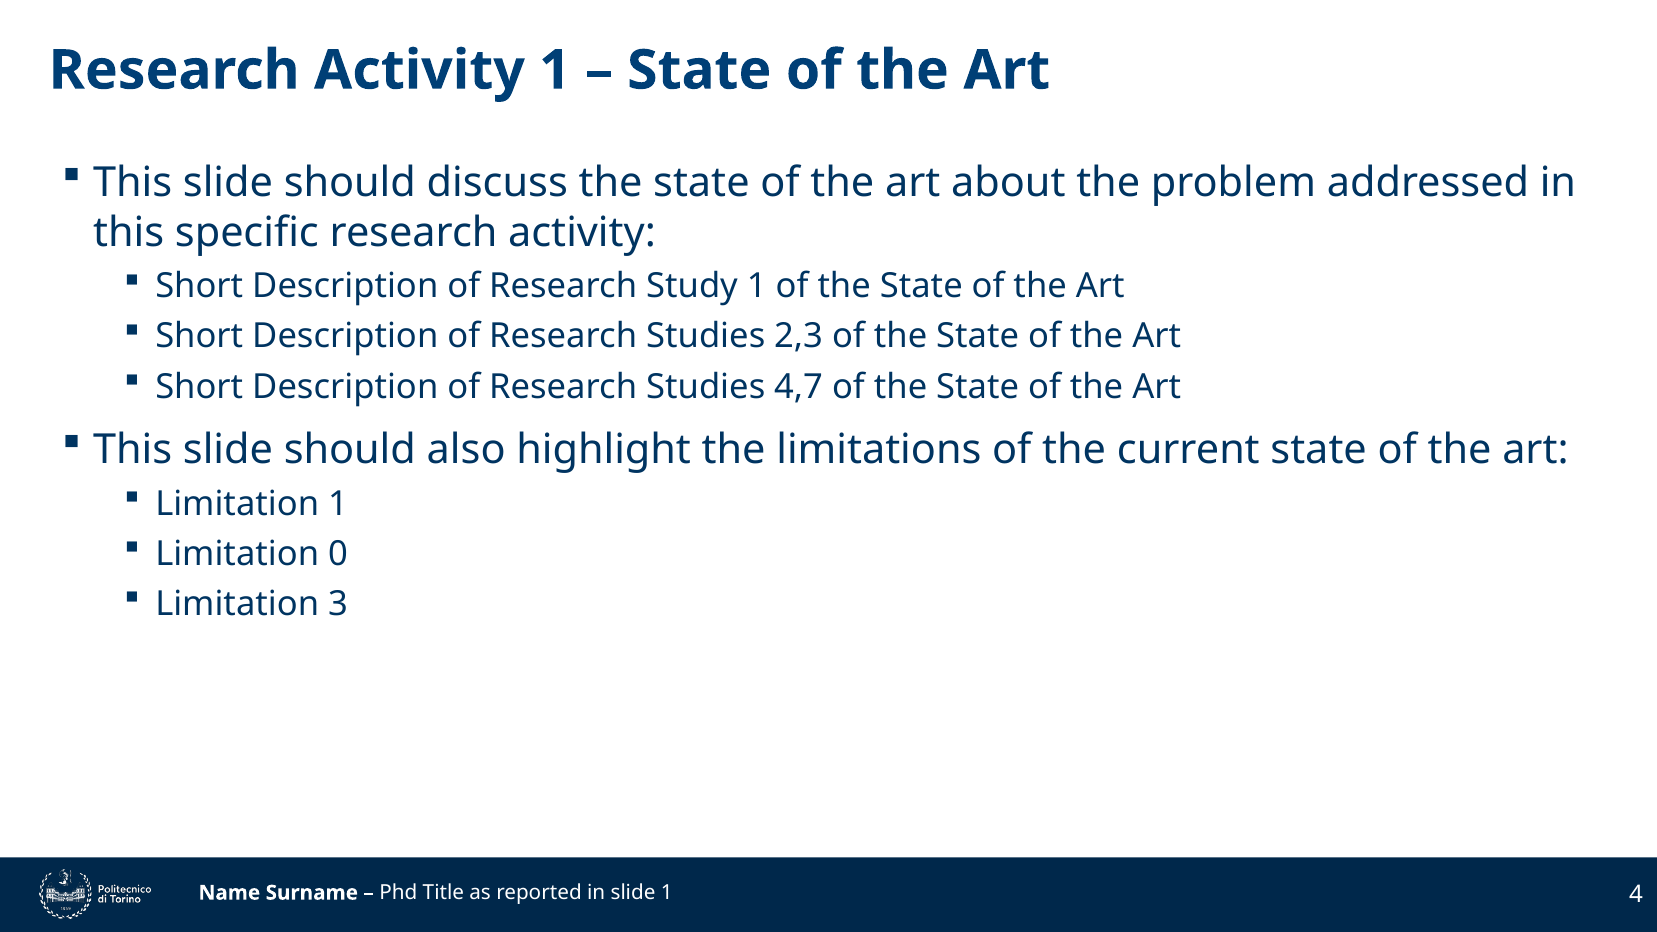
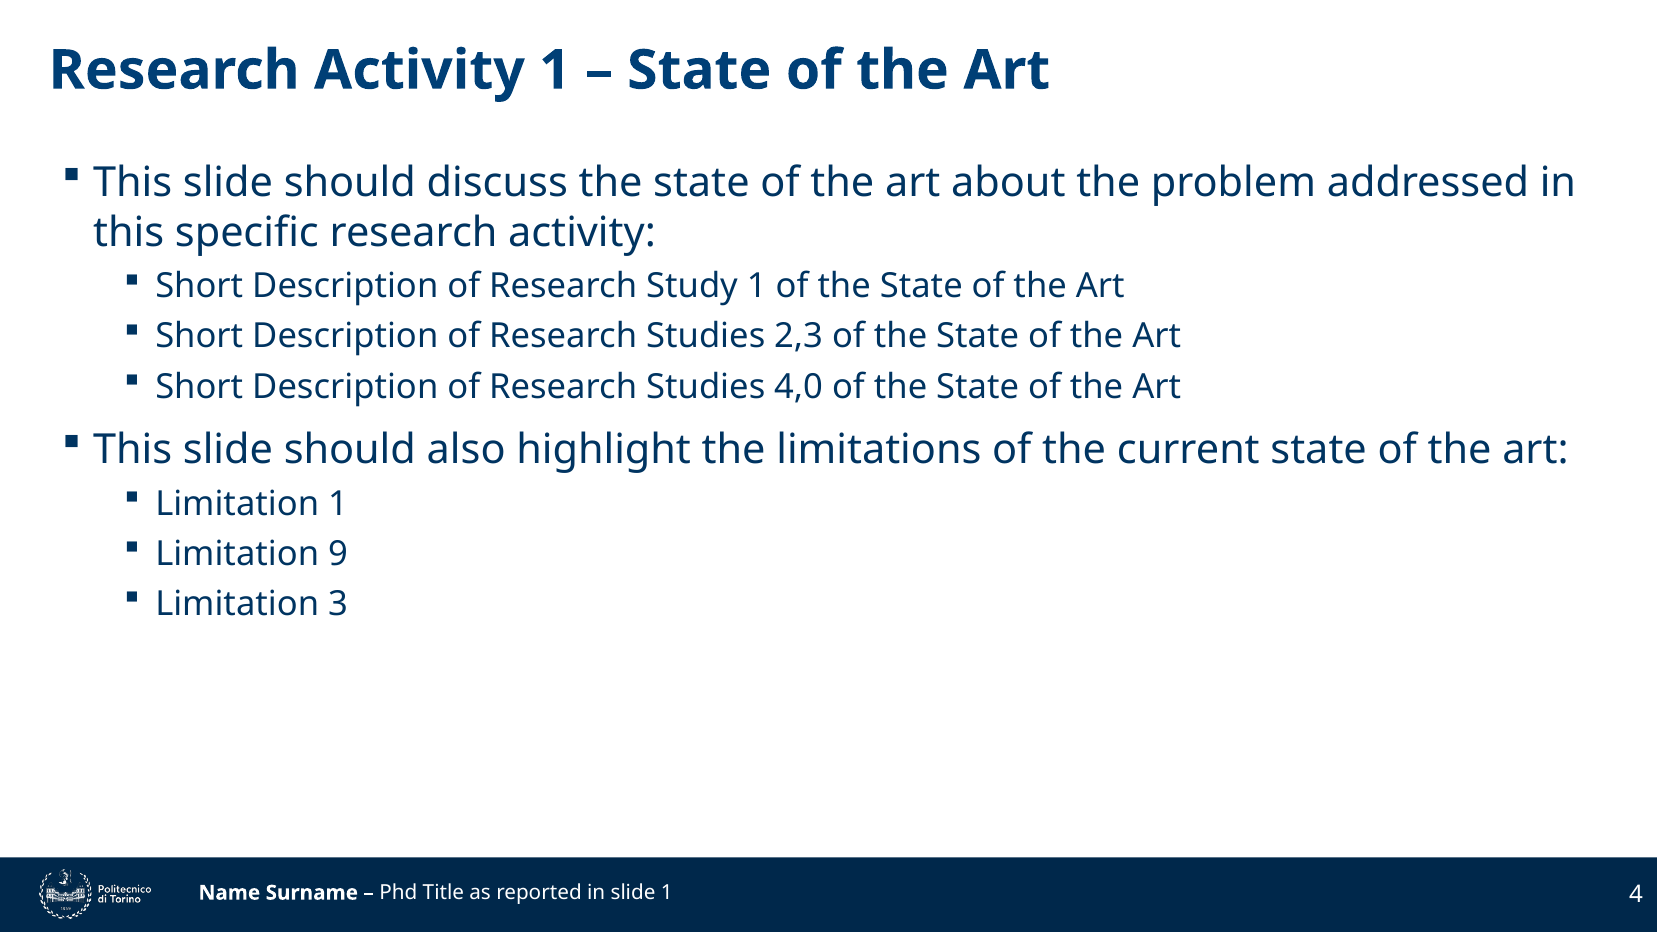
4,7: 4,7 -> 4,0 (799, 387)
0: 0 -> 9 (338, 554)
